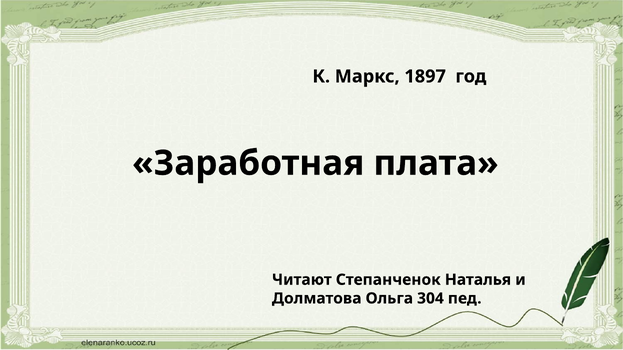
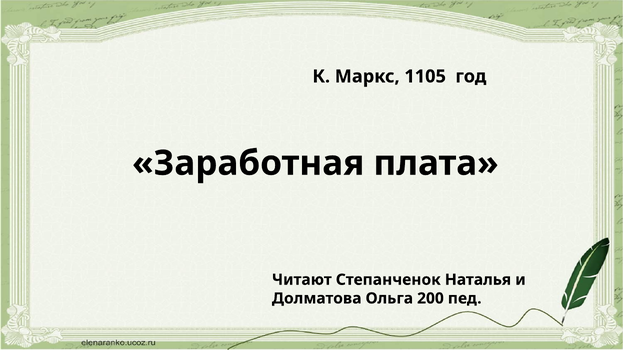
1897: 1897 -> 1105 (425, 77)
304: 304 -> 200 (430, 299)
